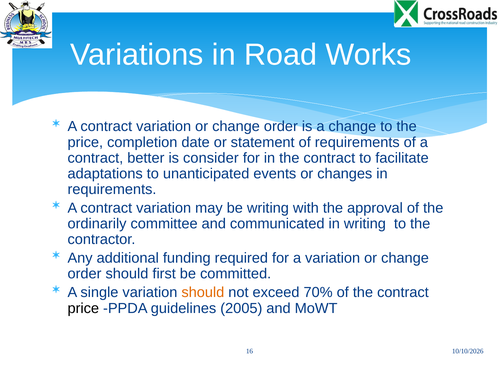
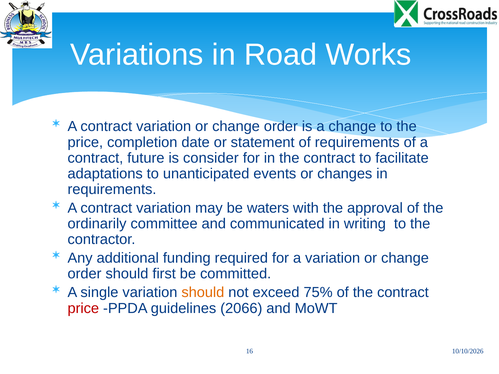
better: better -> future (146, 158)
be writing: writing -> waters (268, 208)
70%: 70% -> 75% (318, 293)
price colour: black -> red (83, 308)
2005: 2005 -> 2066 (241, 308)
